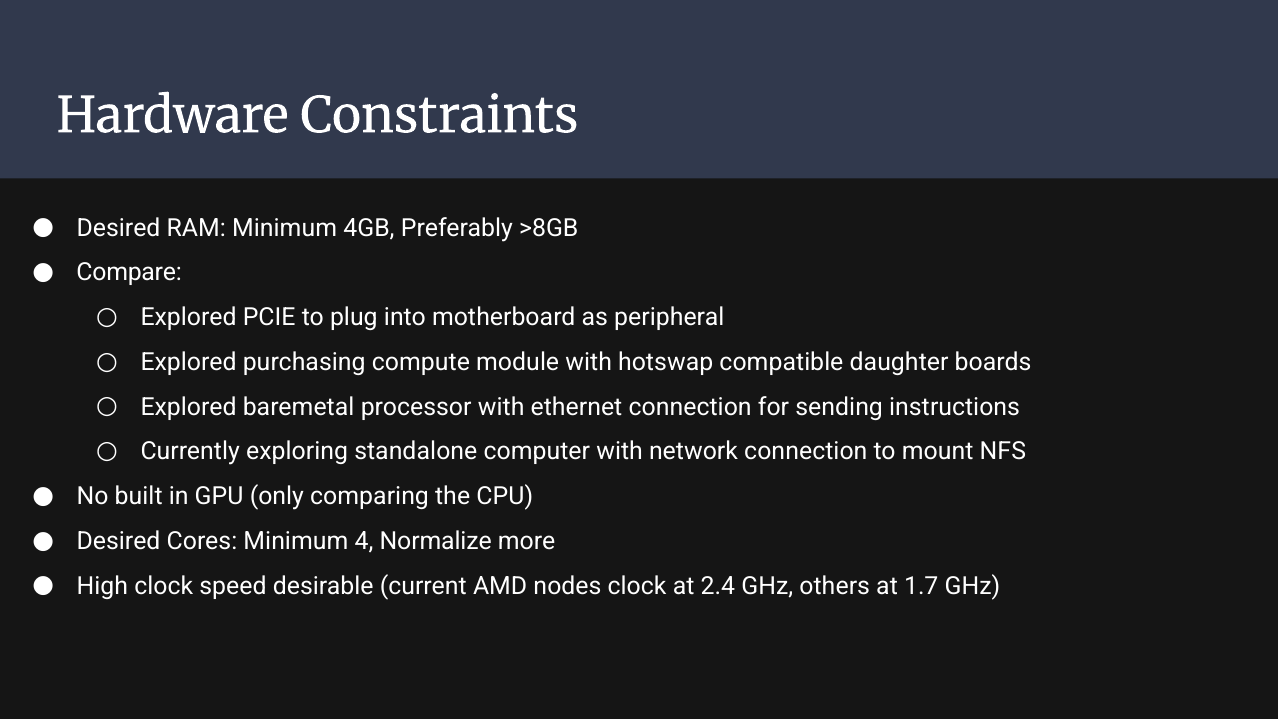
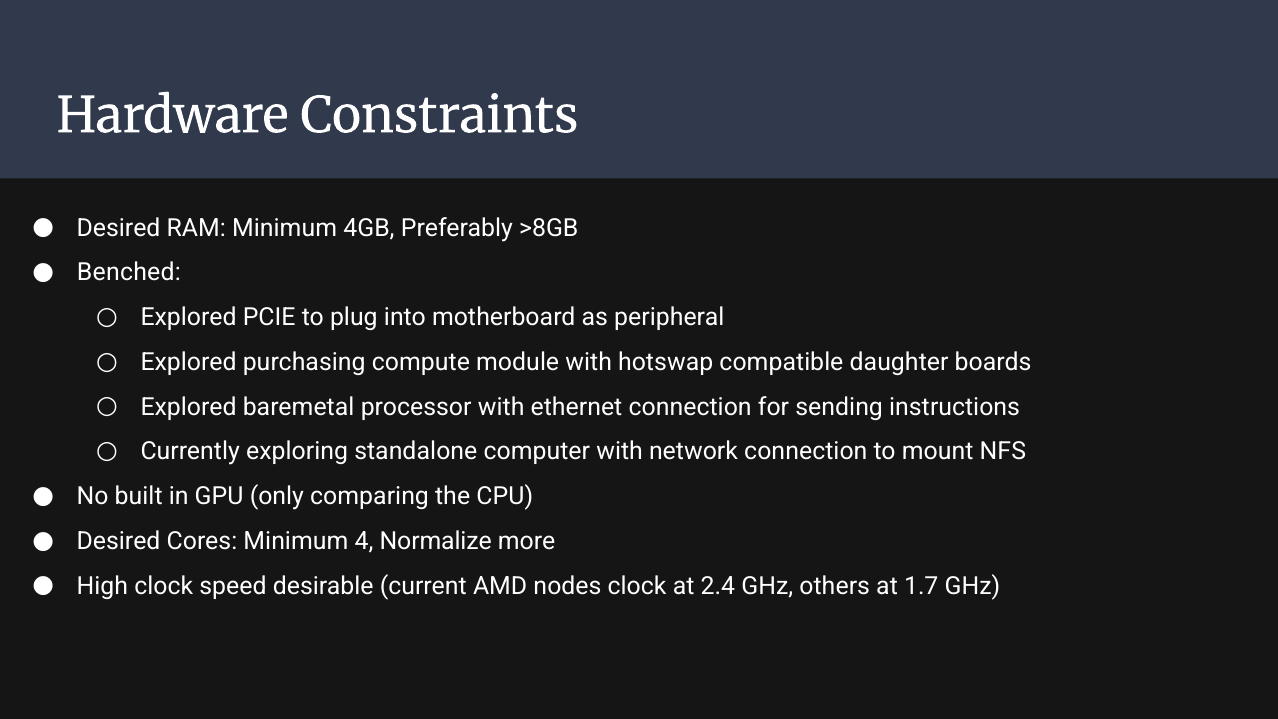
Compare: Compare -> Benched (129, 273)
